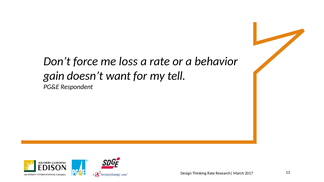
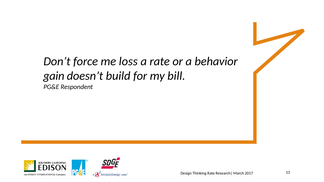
want: want -> build (118, 76)
tell: tell -> bill (176, 76)
